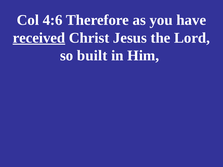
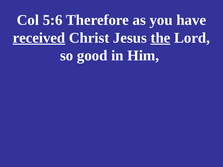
4:6: 4:6 -> 5:6 (53, 20)
the underline: none -> present (160, 38)
built: built -> good (92, 56)
